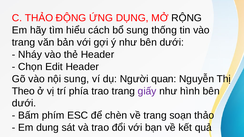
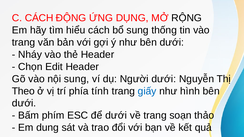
C THẢO: THẢO -> CÁCH (39, 18)
Người quan: quan -> dưới (164, 79)
phía trao: trao -> tính (100, 91)
giấy colour: purple -> blue (147, 91)
để chèn: chèn -> dưới (116, 116)
